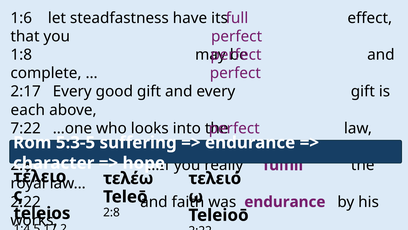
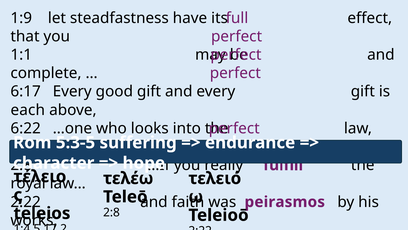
1:6: 1:6 -> 1:9 (21, 18)
1:8: 1:8 -> 1:1 (21, 55)
2:17: 2:17 -> 6:17 (26, 91)
7:22: 7:22 -> 6:22 (26, 128)
was endurance: endurance -> peirasmos (285, 202)
